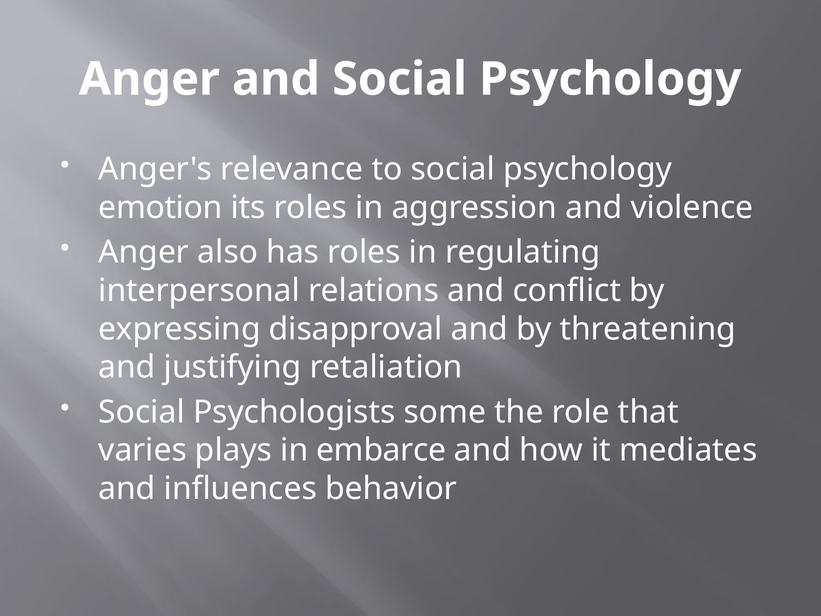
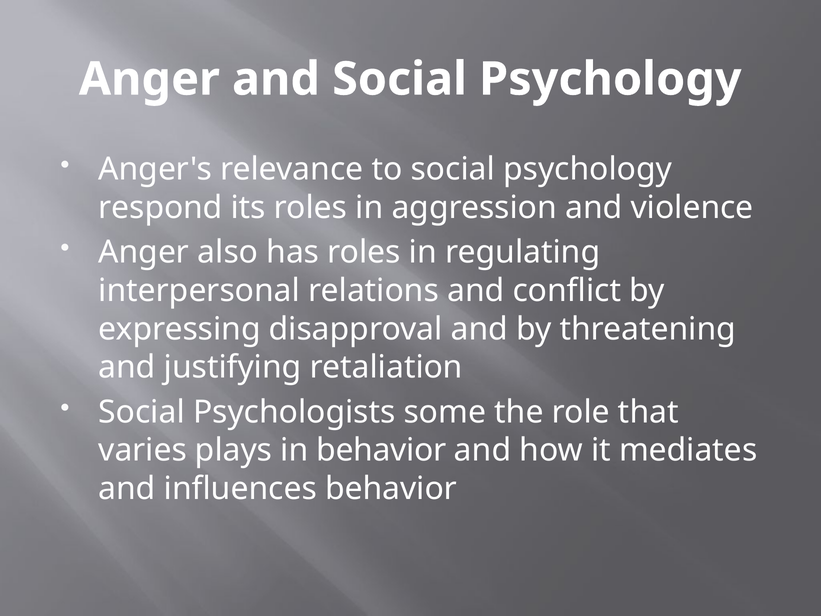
emotion: emotion -> respond (160, 207)
in embarce: embarce -> behavior (381, 450)
